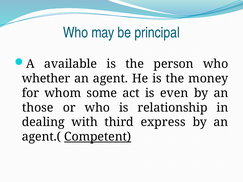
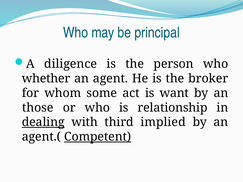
available: available -> diligence (71, 64)
money: money -> broker (208, 79)
even: even -> want (174, 93)
dealing underline: none -> present (43, 122)
express: express -> implied (163, 122)
